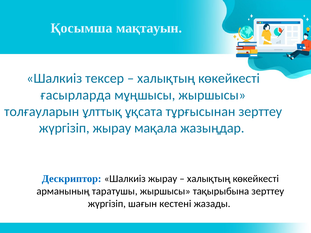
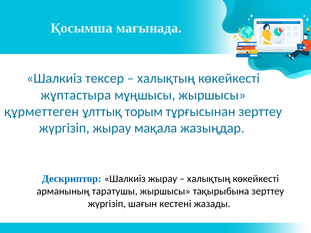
мақтауын: мақтауын -> мағынада (149, 28)
ғасырларда: ғасырларда -> жұптастыра (76, 95)
толғауларын: толғауларын -> құрметтеген (42, 112)
ұқсата: ұқсата -> торым (144, 112)
